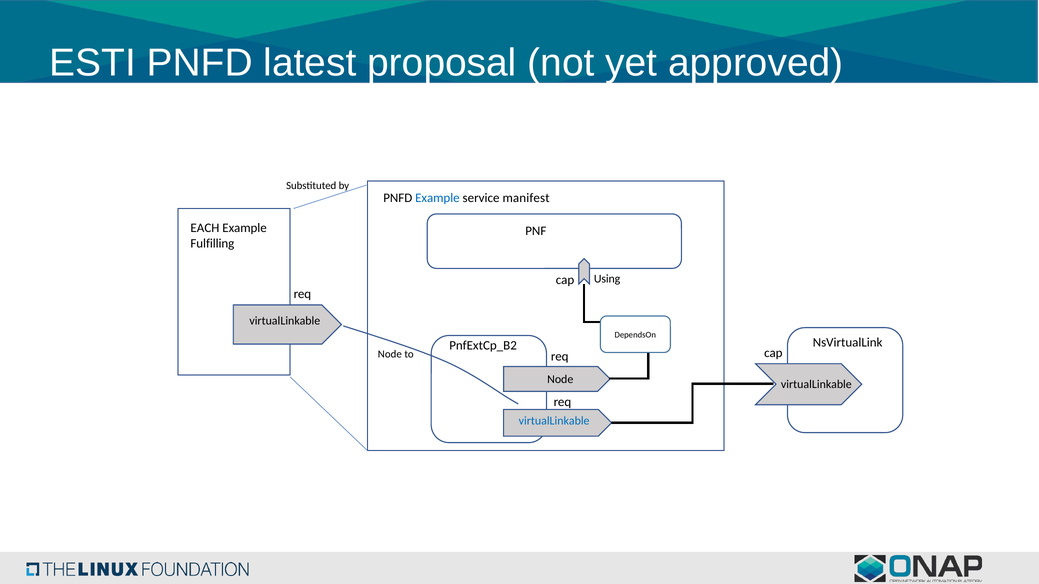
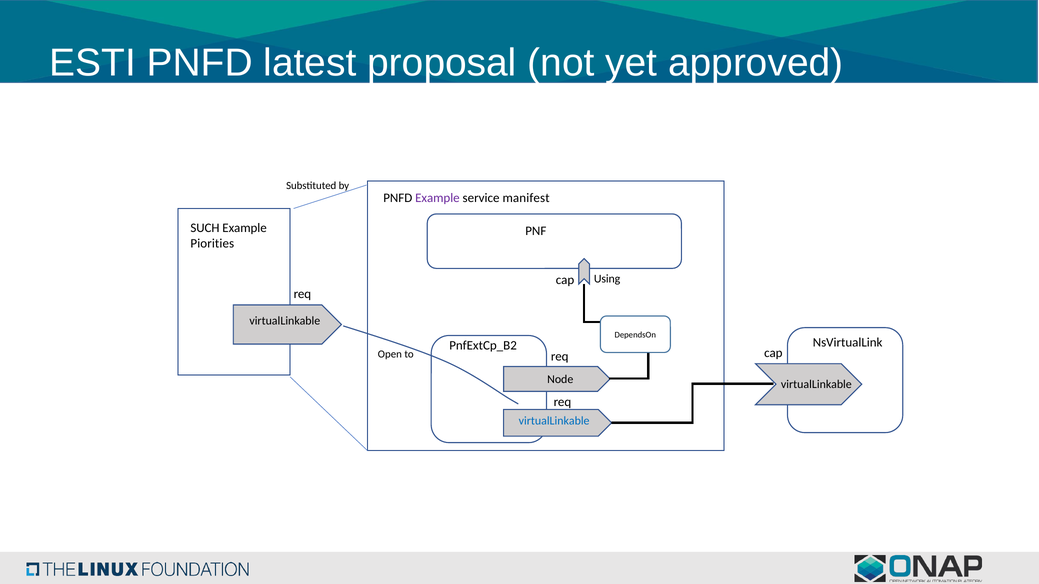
Example colour: blue -> purple (437, 198)
EACH: EACH -> SUCH (205, 228)
Fulfilling: Fulfilling -> Piorities (212, 244)
Node: Node -> Open (390, 354)
